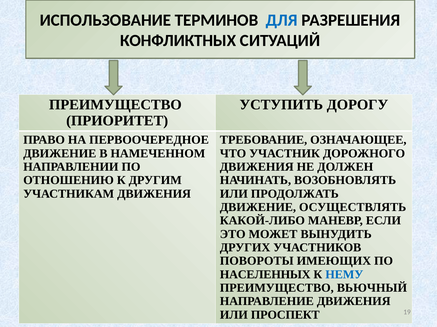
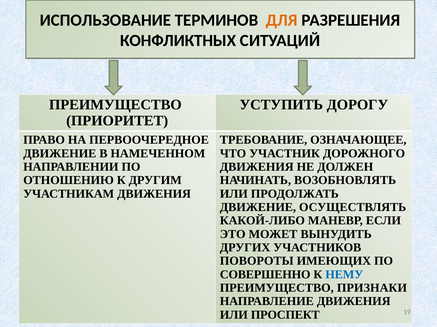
ДЛЯ colour: blue -> orange (282, 20)
НАСЕЛЕННЫХ: НАСЕЛЕННЫХ -> СОВЕРШЕННО (265, 275)
ВЬЮЧНЫЙ: ВЬЮЧНЫЙ -> ПРИЗНАКИ (372, 288)
